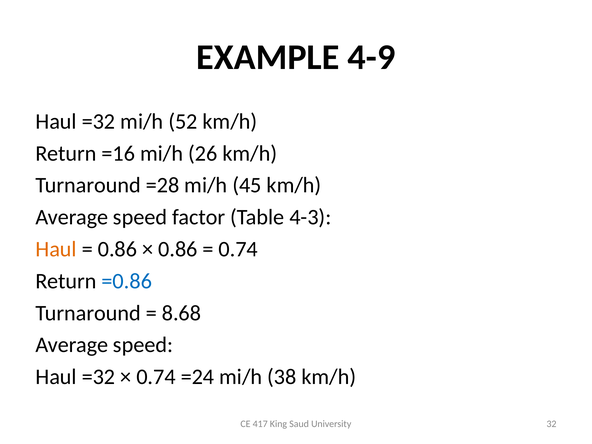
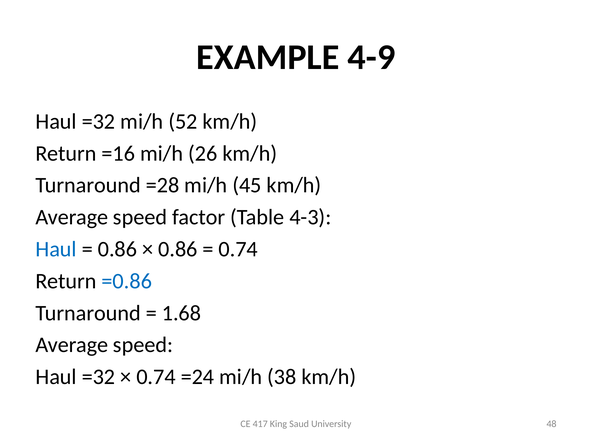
Haul colour: orange -> blue (56, 249)
8.68: 8.68 -> 1.68 (181, 313)
32: 32 -> 48 (551, 424)
